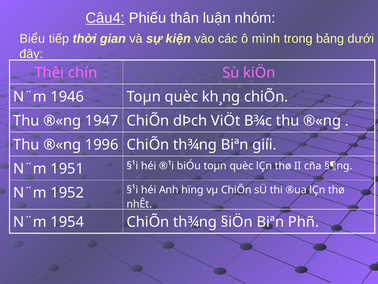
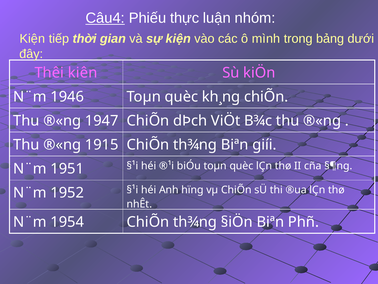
thân: thân -> thực (185, 18)
Biểu: Biểu -> Kiện (32, 39)
chín: chín -> kiên (83, 73)
1996: 1996 -> 1915 (102, 145)
